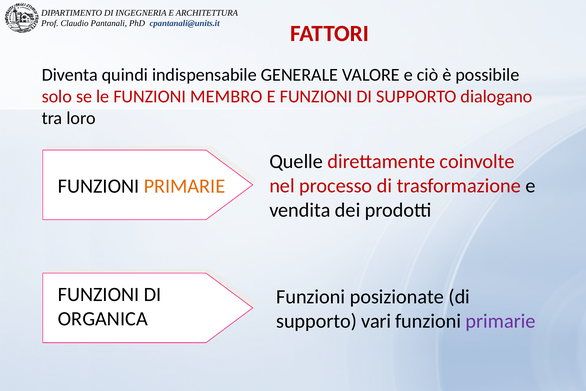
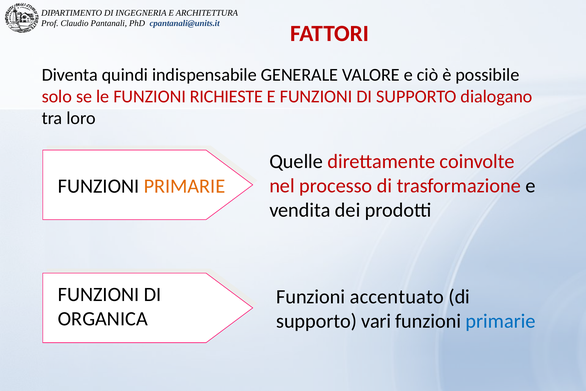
MEMBRO: MEMBRO -> RICHIESTE (227, 96)
posizionate: posizionate -> accentuato (397, 297)
primarie colour: purple -> blue (501, 321)
